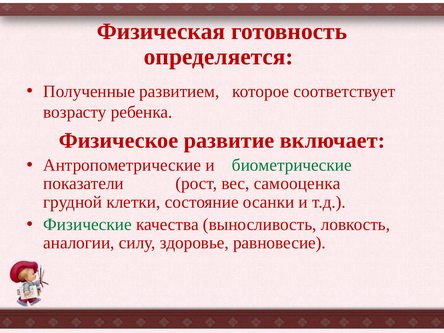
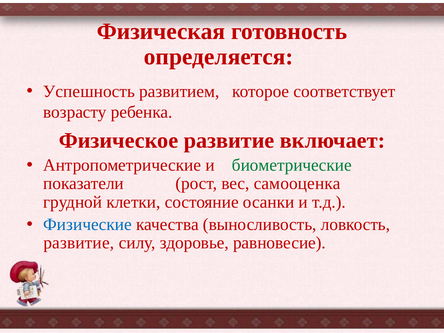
Полученные: Полученные -> Успешность (89, 91)
Физические colour: green -> blue (88, 224)
аналогии: аналогии -> развитие (79, 243)
